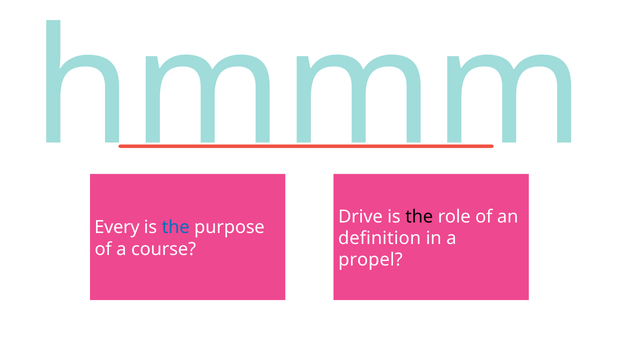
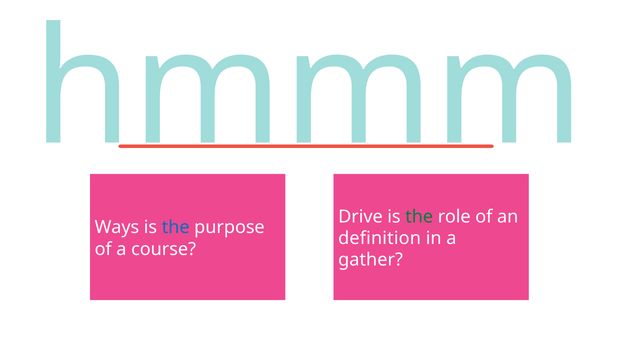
the colour: black -> green (419, 217)
Every: Every -> Ways (117, 228)
propel: propel -> gather (371, 260)
